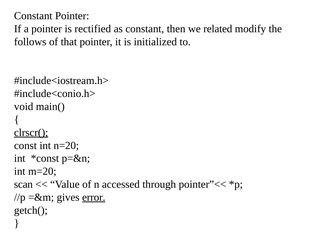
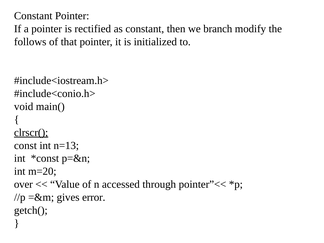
related: related -> branch (218, 29)
n=20: n=20 -> n=13 (66, 145)
scan: scan -> over (23, 184)
error underline: present -> none (94, 197)
